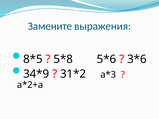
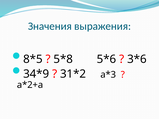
Замените: Замените -> Значения (50, 26)
